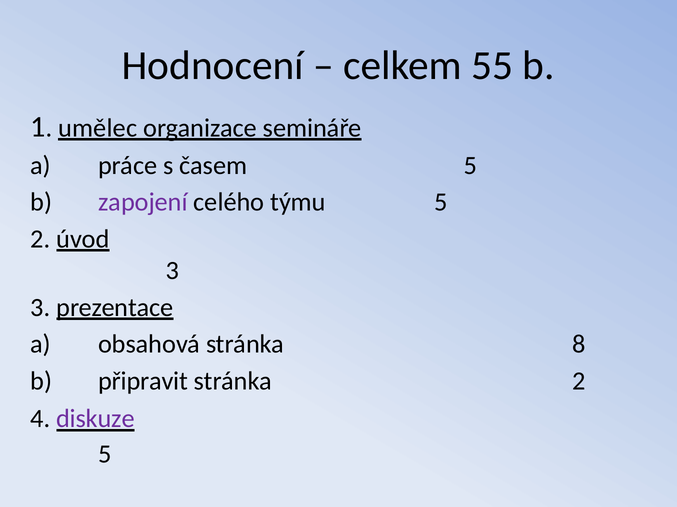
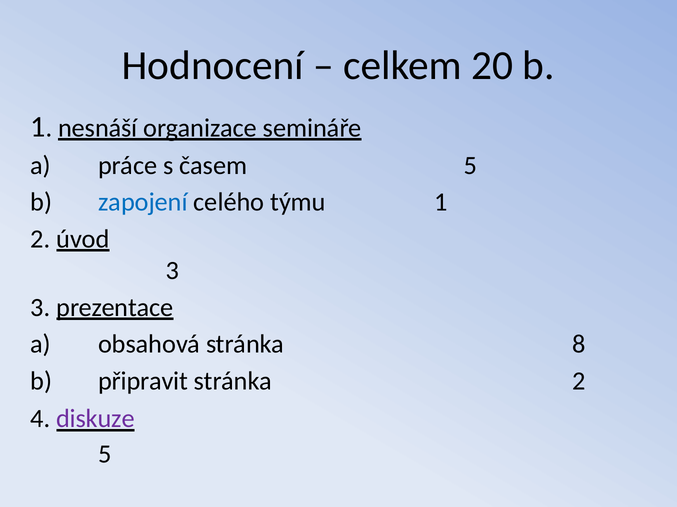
55: 55 -> 20 (492, 65)
umělec: umělec -> nesnáší (98, 128)
zapojení colour: purple -> blue (143, 203)
týmu 5: 5 -> 1 (441, 203)
